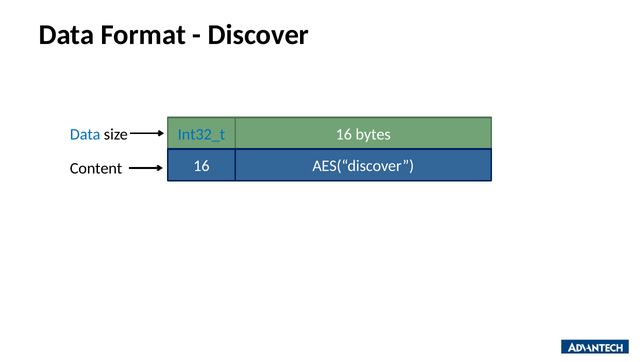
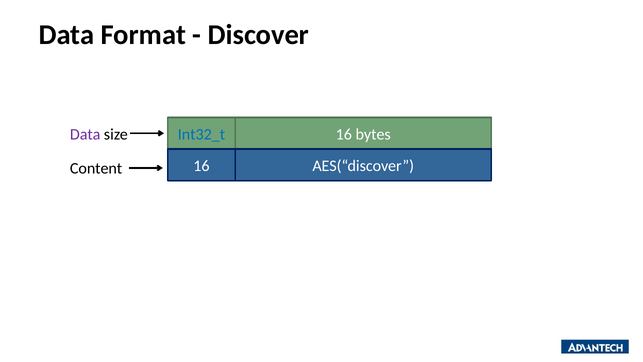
Data colour: blue -> purple (85, 134)
